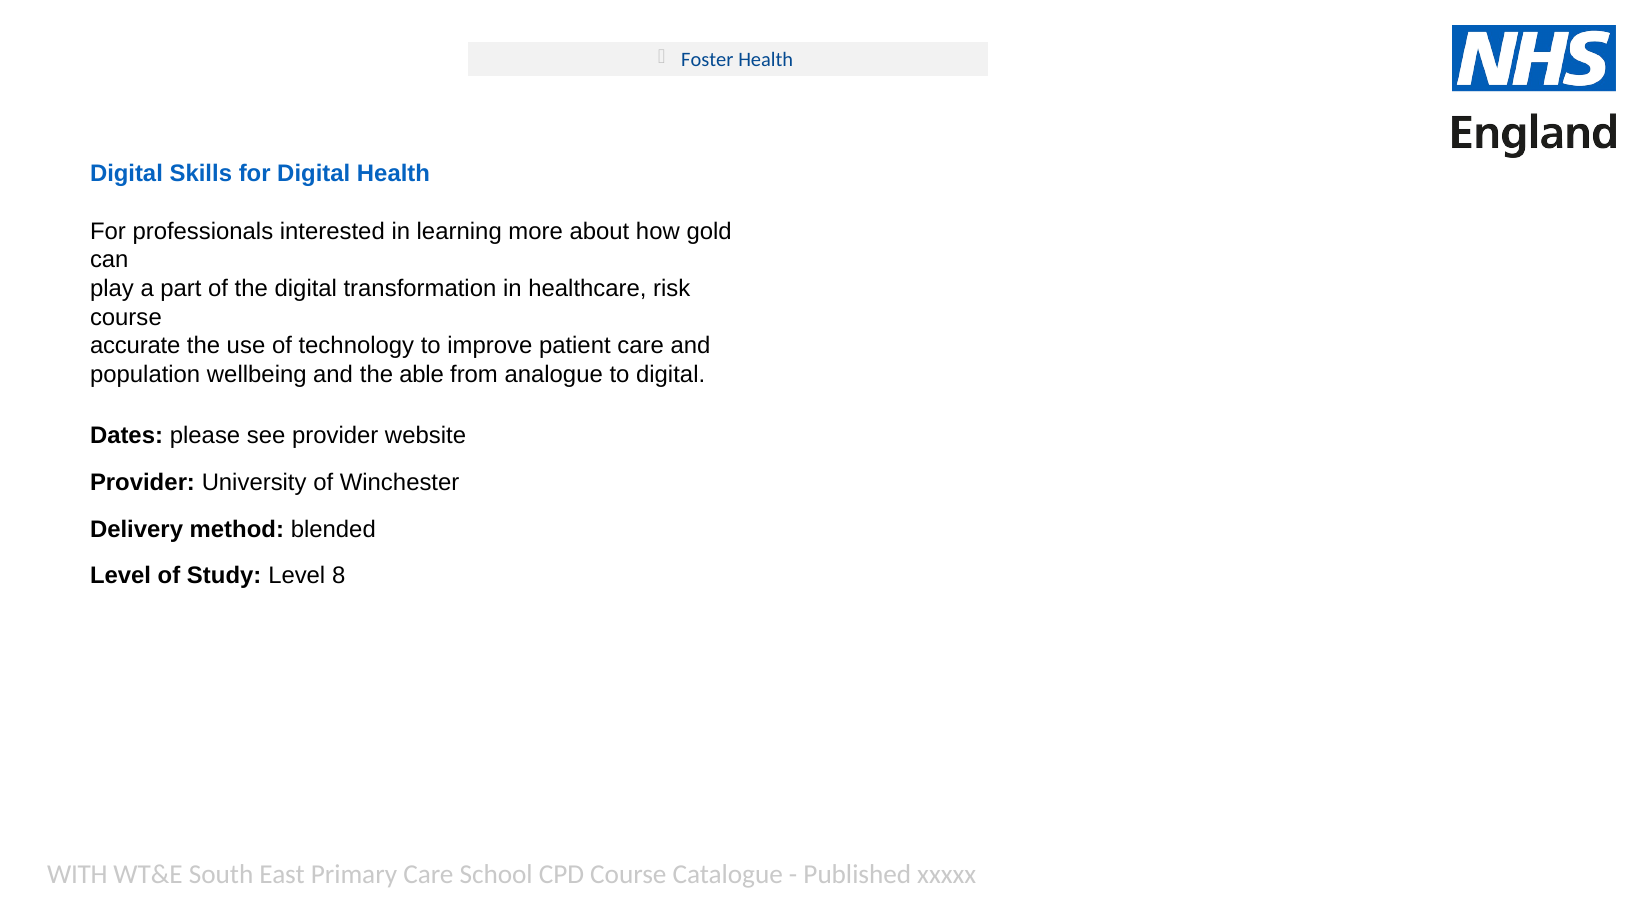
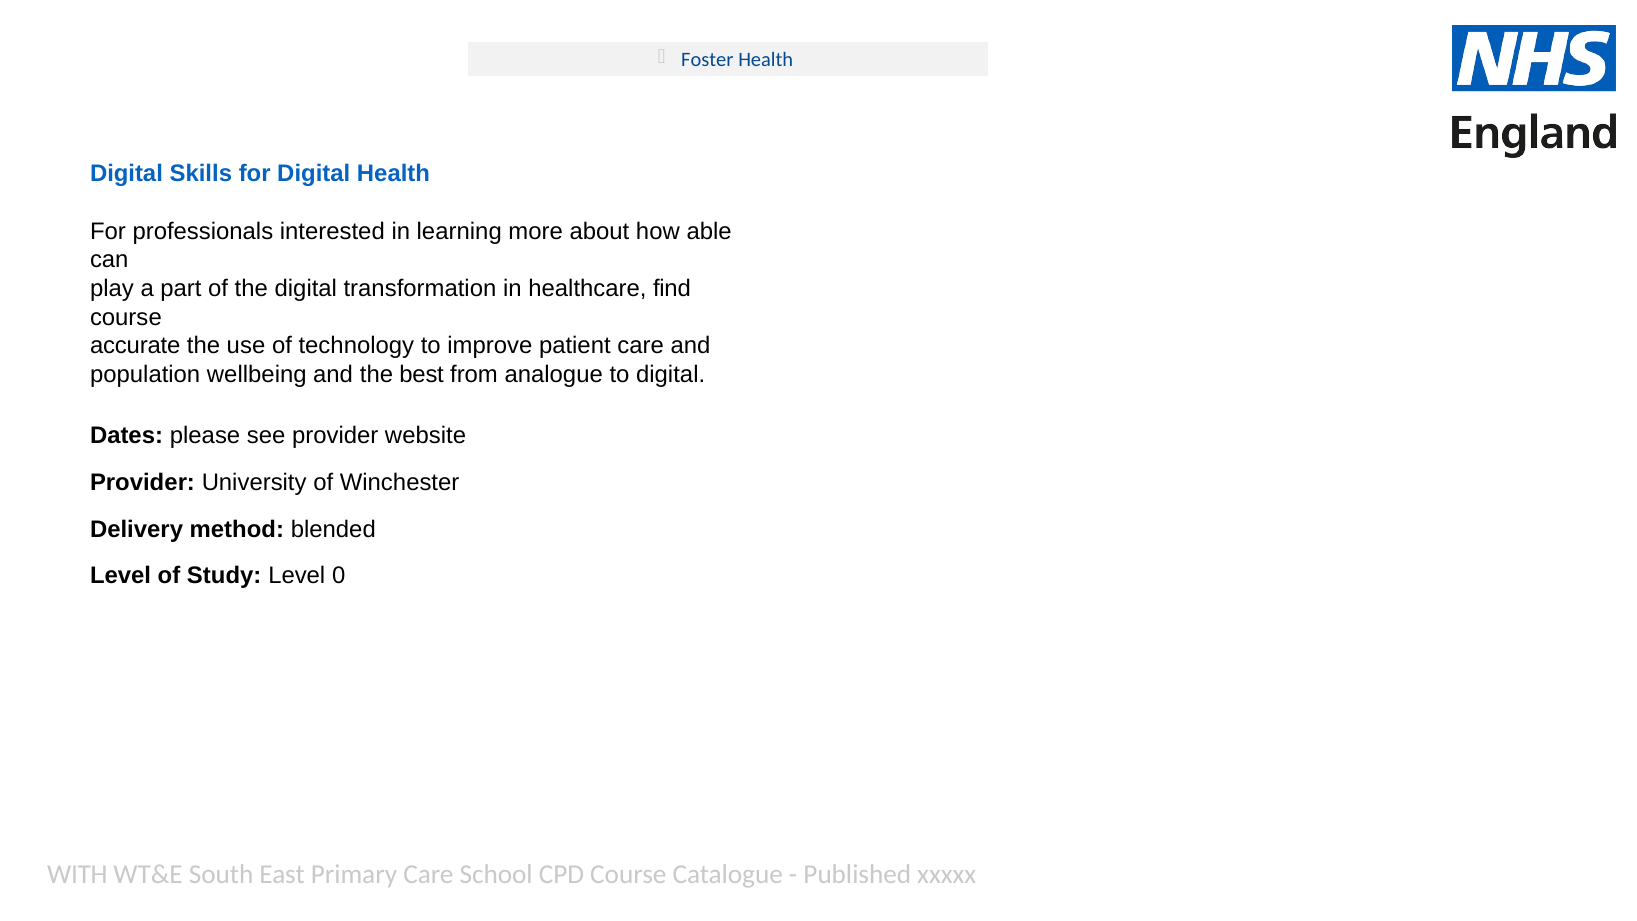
gold: gold -> able (709, 231)
risk: risk -> find (672, 288)
able: able -> best (422, 374)
8: 8 -> 0 (339, 576)
